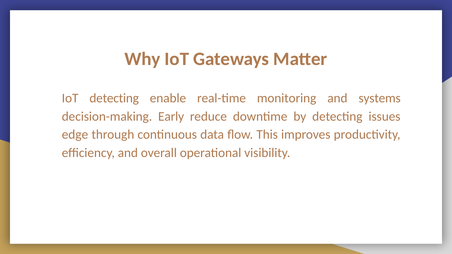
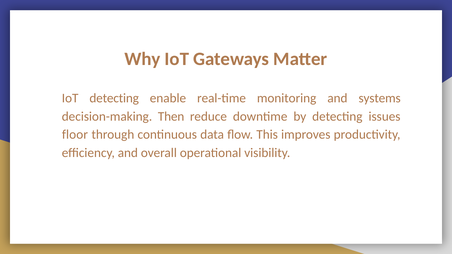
Early: Early -> Then (171, 117)
edge: edge -> floor (75, 135)
